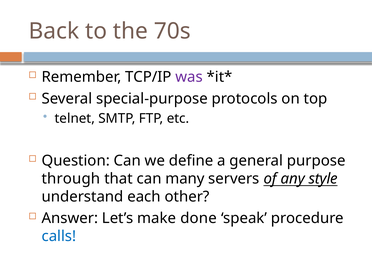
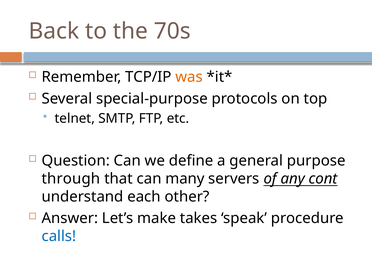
was colour: purple -> orange (189, 77)
style: style -> cont (323, 179)
done: done -> takes (199, 218)
